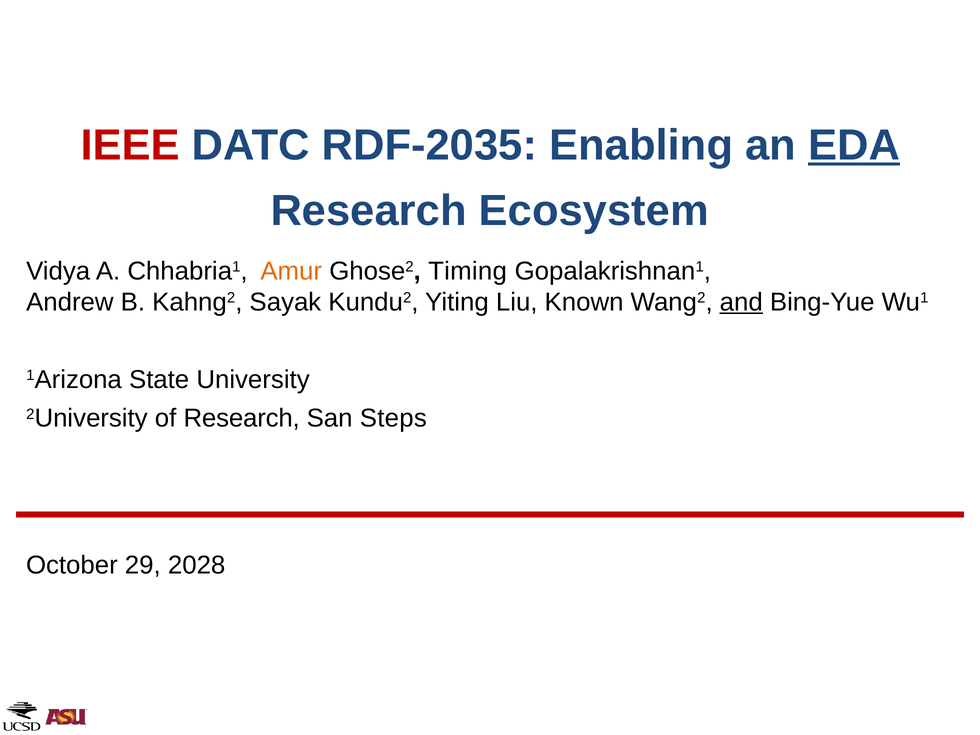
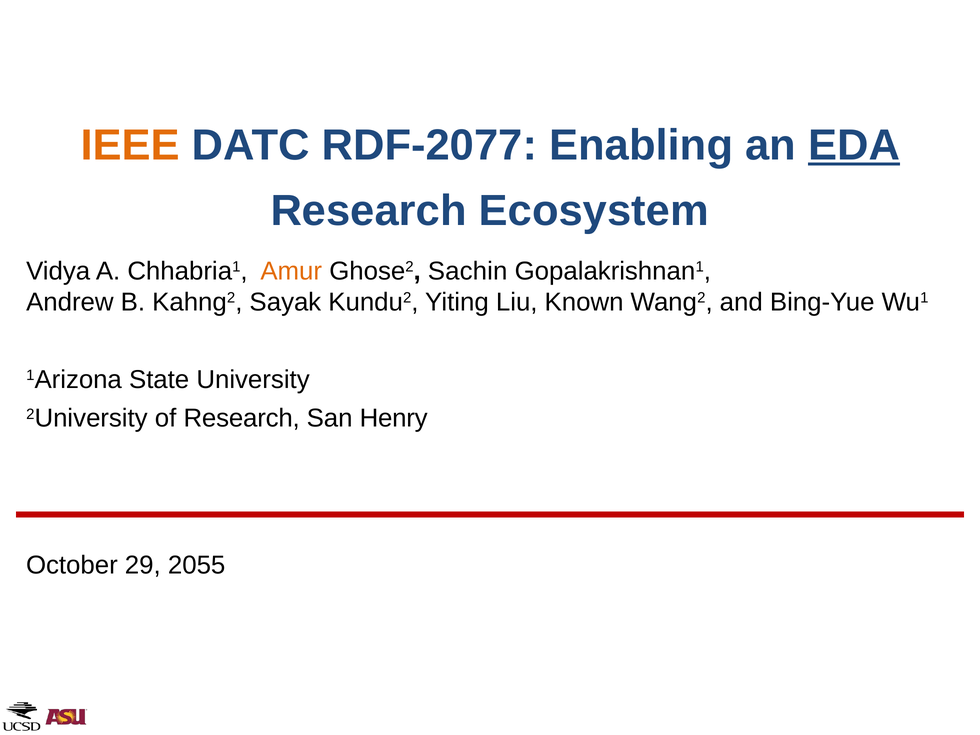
IEEE colour: red -> orange (130, 145)
RDF-2035: RDF-2035 -> RDF-2077 (429, 145)
Timing: Timing -> Sachin (468, 271)
and underline: present -> none (741, 302)
Steps: Steps -> Henry (394, 418)
2028: 2028 -> 2055 (197, 565)
